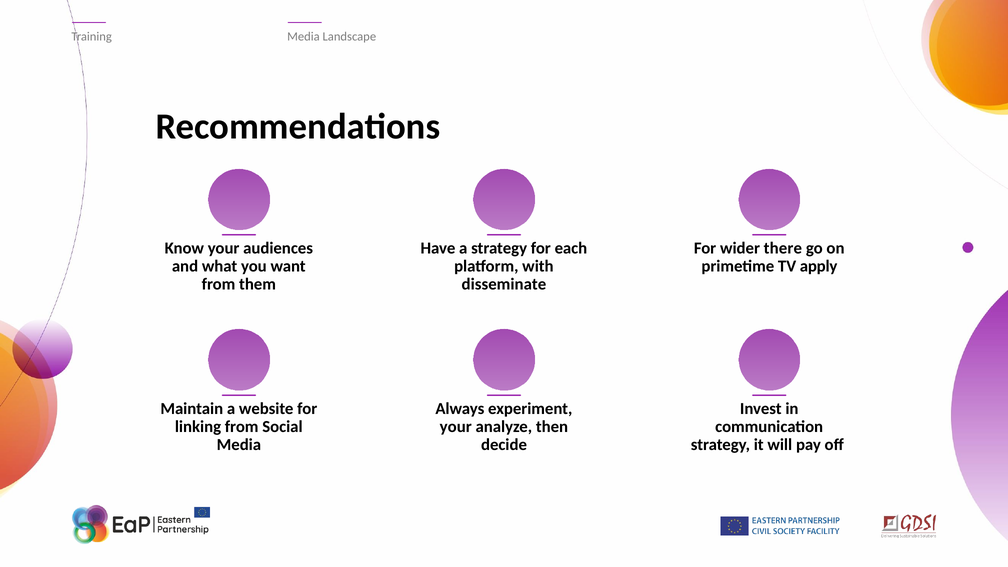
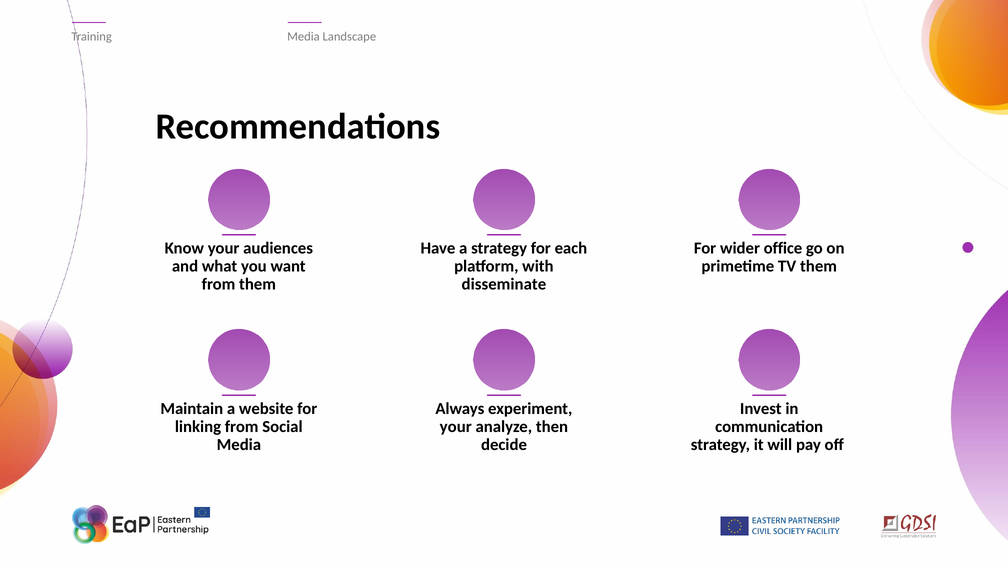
there: there -> office (783, 248)
TV apply: apply -> them (819, 266)
